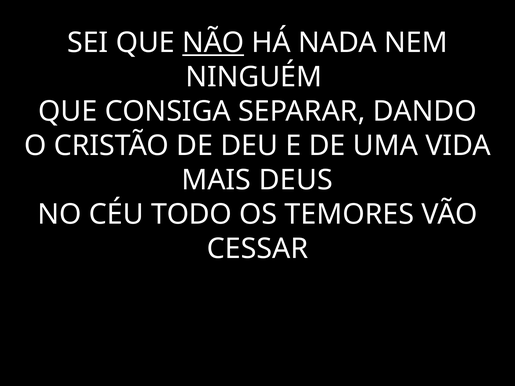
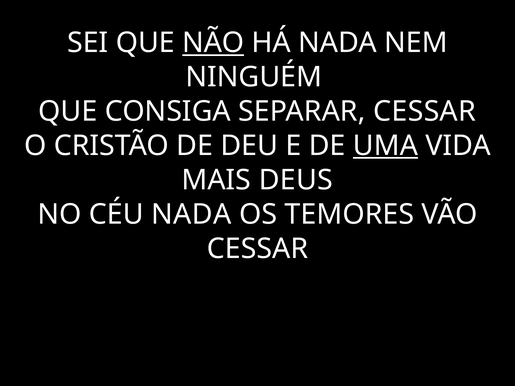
SEPARAR DANDO: DANDO -> CESSAR (425, 111)
UMA underline: none -> present (385, 146)
CÉU TODO: TODO -> NADA (191, 214)
